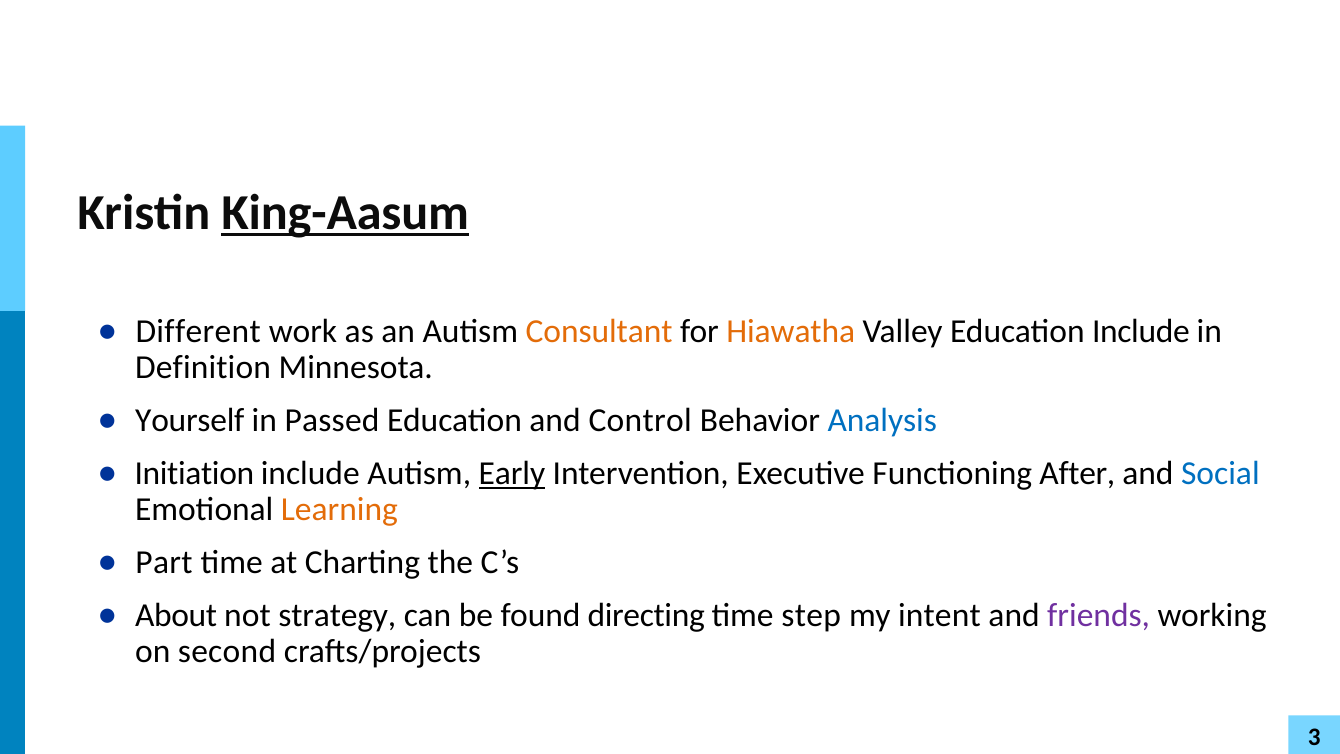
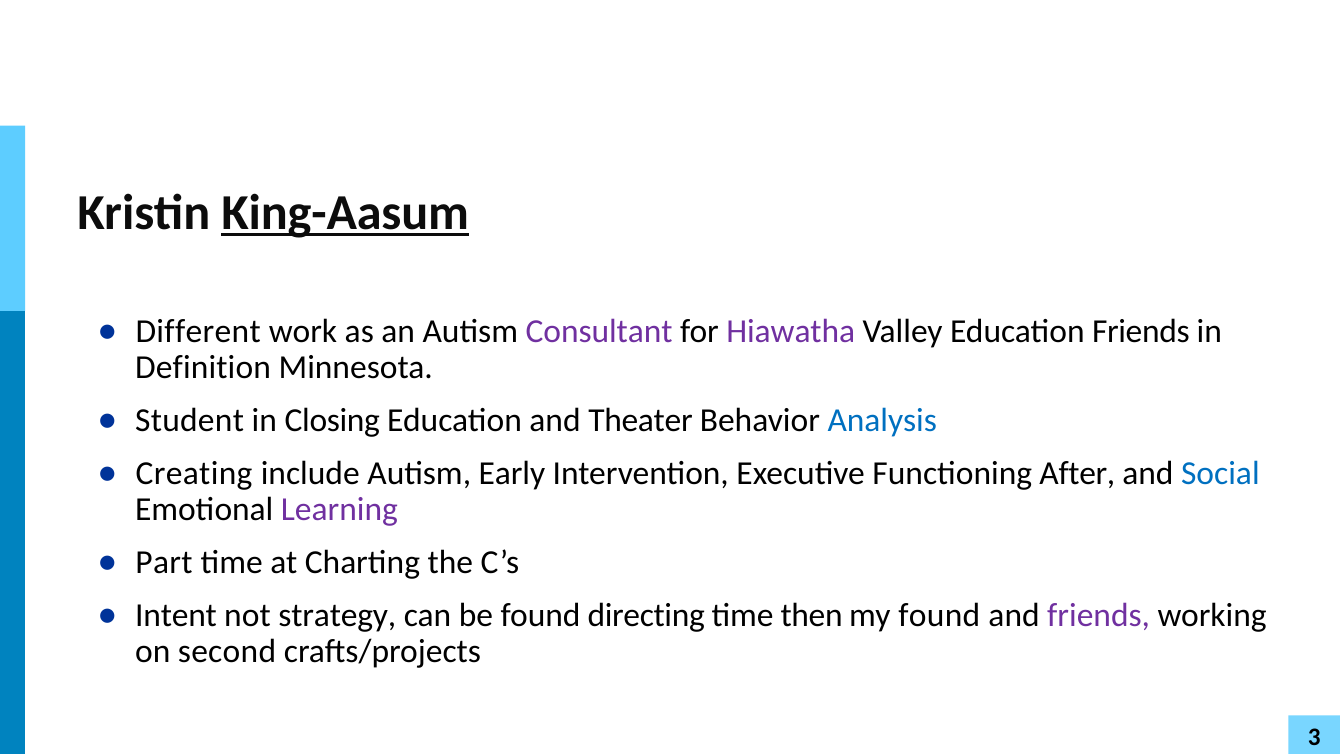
Consultant colour: orange -> purple (599, 331)
Hiawatha colour: orange -> purple (791, 331)
Education Include: Include -> Friends (1141, 331)
Yourself: Yourself -> Student (190, 420)
Passed: Passed -> Closing (332, 420)
Control: Control -> Theater (640, 420)
Initiation: Initiation -> Creating (194, 473)
Early underline: present -> none (512, 473)
Learning colour: orange -> purple (339, 509)
About: About -> Intent (176, 615)
step: step -> then (812, 615)
my intent: intent -> found (939, 615)
